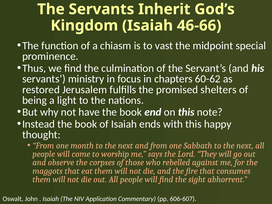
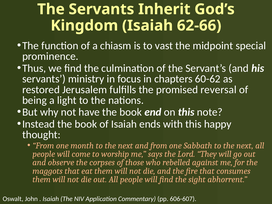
46-66: 46-66 -> 62-66 (199, 26)
shelters: shelters -> reversal (219, 90)
